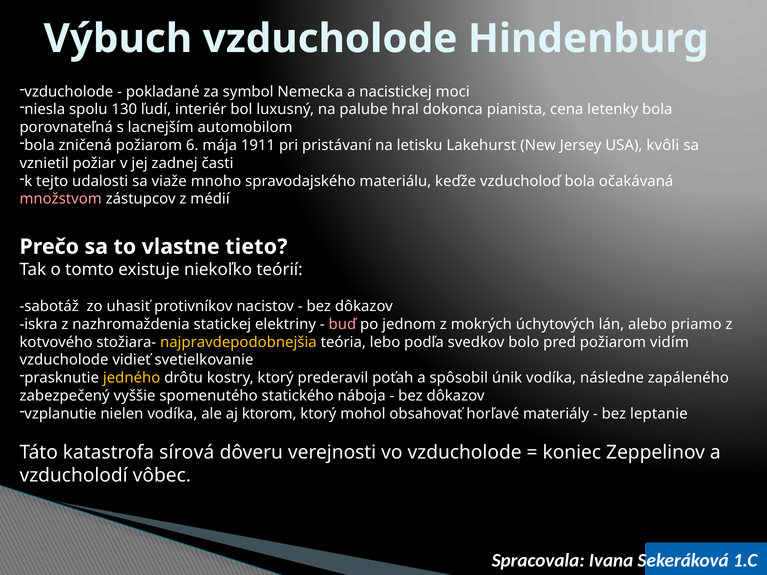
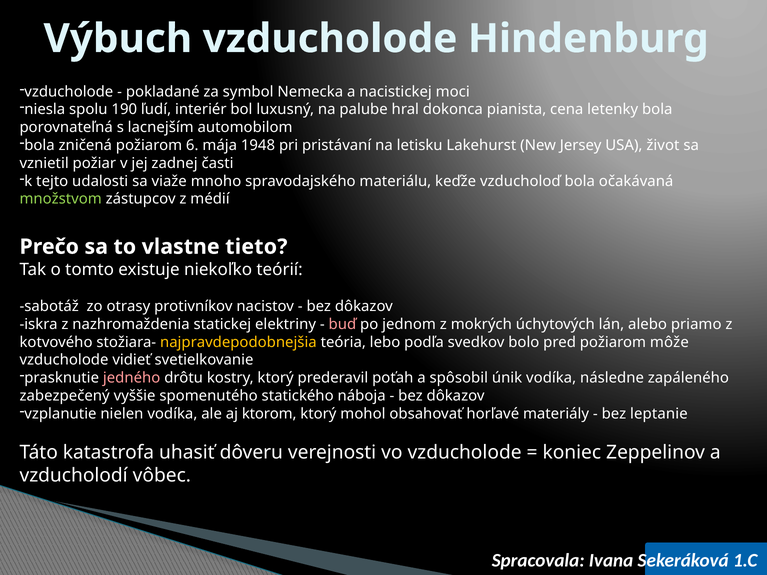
130: 130 -> 190 (124, 110)
1911: 1911 -> 1948 (258, 145)
kvôli: kvôli -> život (663, 145)
množstvom colour: pink -> light green (61, 199)
uhasiť: uhasiť -> otrasy (128, 306)
vidím: vidím -> môže (669, 342)
jedného colour: yellow -> pink (132, 378)
sírová: sírová -> uhasiť (187, 453)
